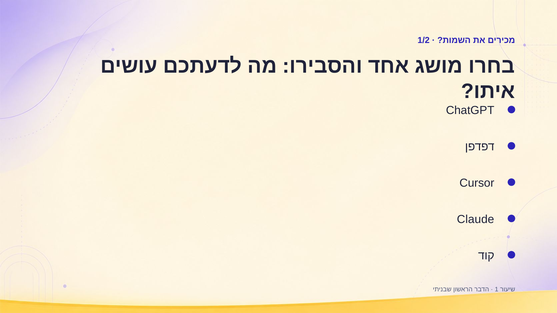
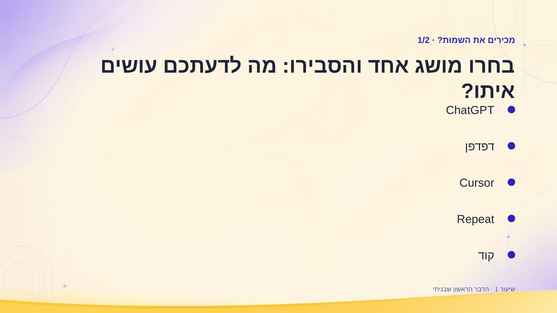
Claude: Claude -> Repeat (476, 219)
